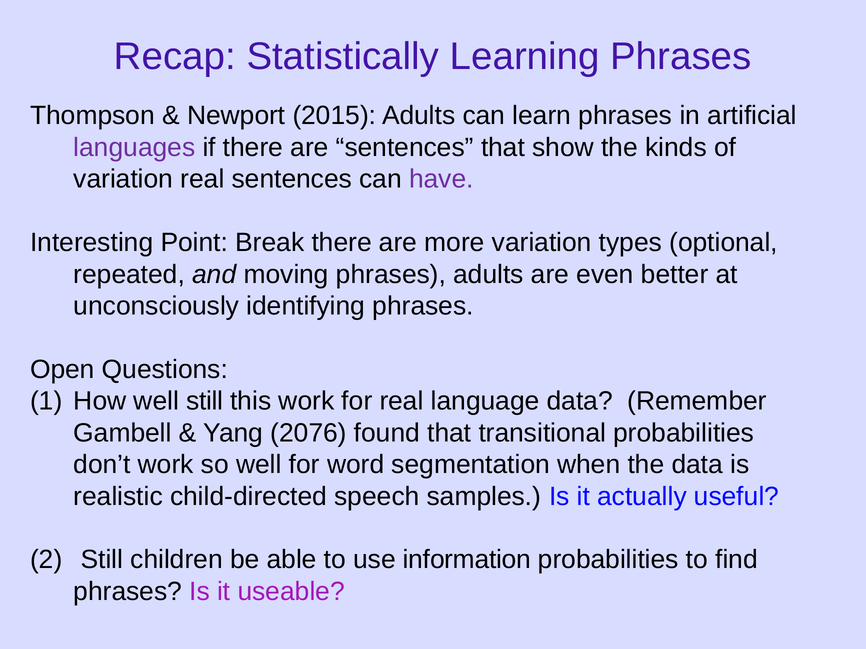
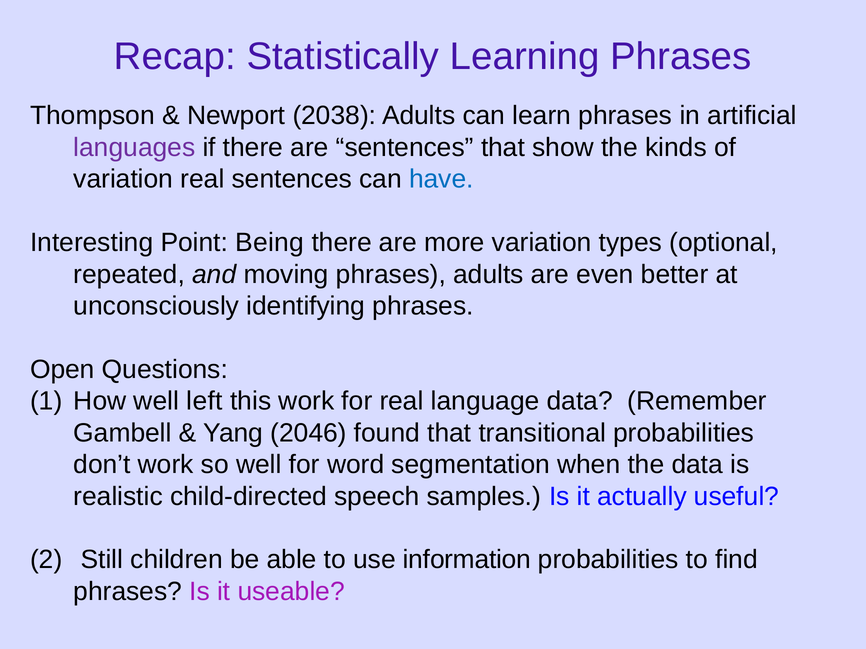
2015: 2015 -> 2038 (334, 116)
have colour: purple -> blue (441, 179)
Break: Break -> Being (270, 243)
well still: still -> left (204, 401)
2076: 2076 -> 2046 (309, 433)
